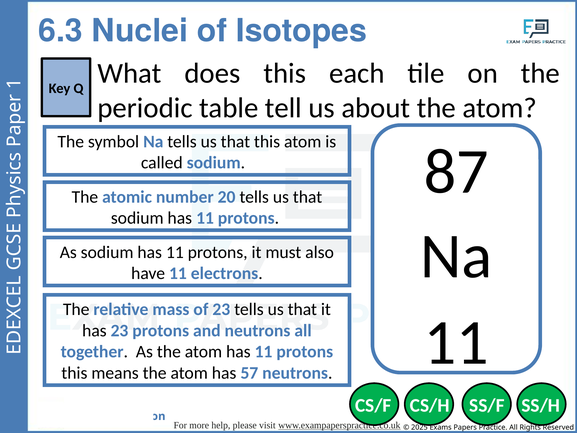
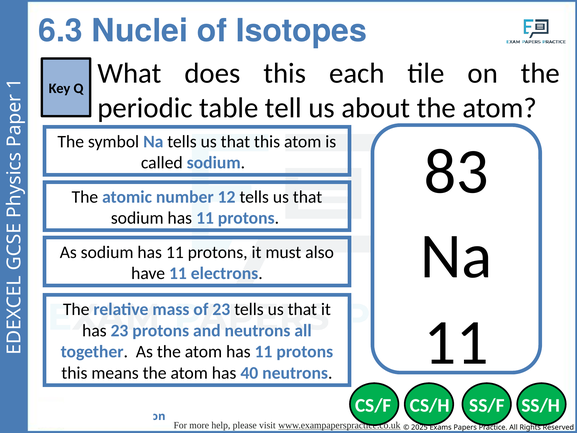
87: 87 -> 83 (456, 171)
20: 20 -> 12 (227, 197)
57: 57 -> 40 (249, 373)
